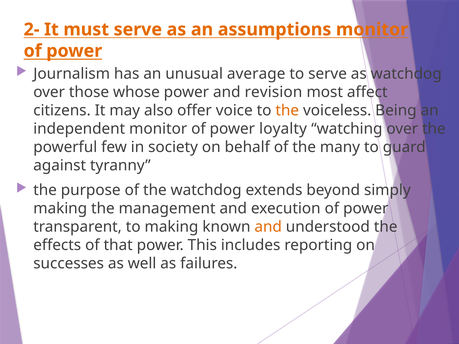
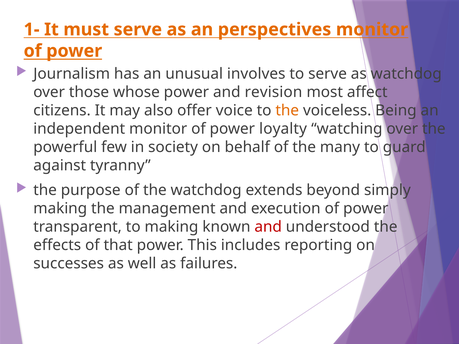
2-: 2- -> 1- (32, 30)
assumptions: assumptions -> perspectives (275, 30)
average: average -> involves (256, 74)
and colour: orange -> red (268, 227)
